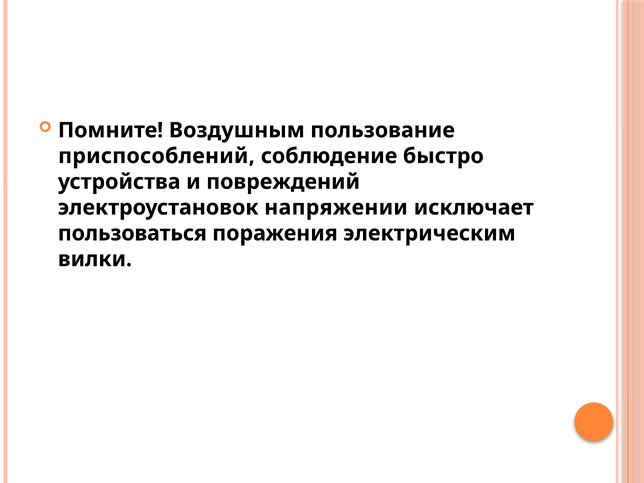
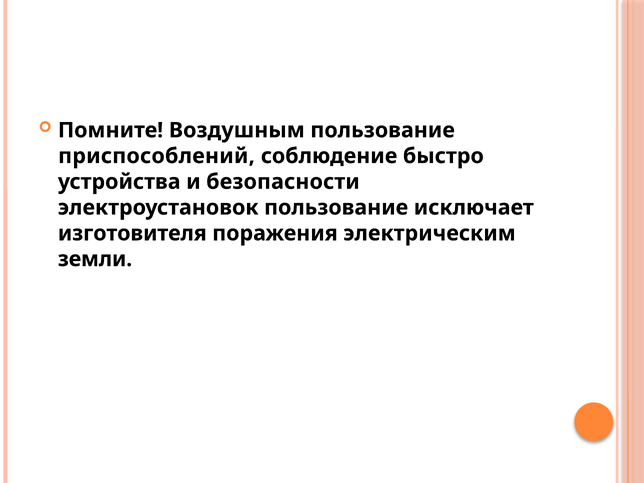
повреждений: повреждений -> безопасности (283, 182)
электроустановок напряжении: напряжении -> пользование (336, 208)
пользоваться: пользоваться -> изготовителя (132, 233)
вилки: вилки -> земли (95, 259)
